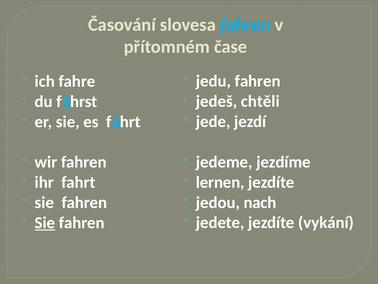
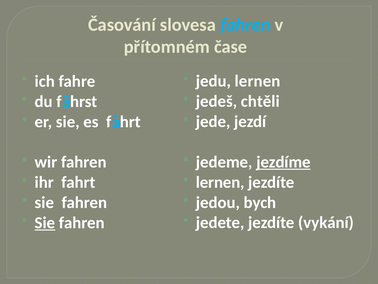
jedu fahren: fahren -> lernen (258, 81)
jezdíme underline: none -> present (283, 162)
nach: nach -> bych (260, 202)
